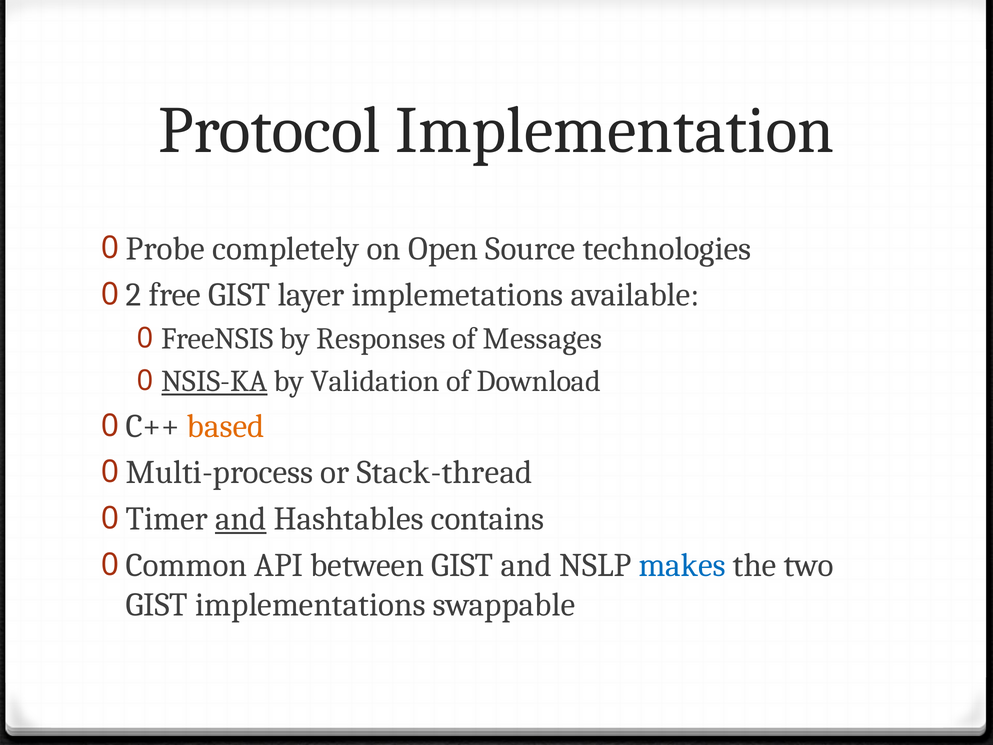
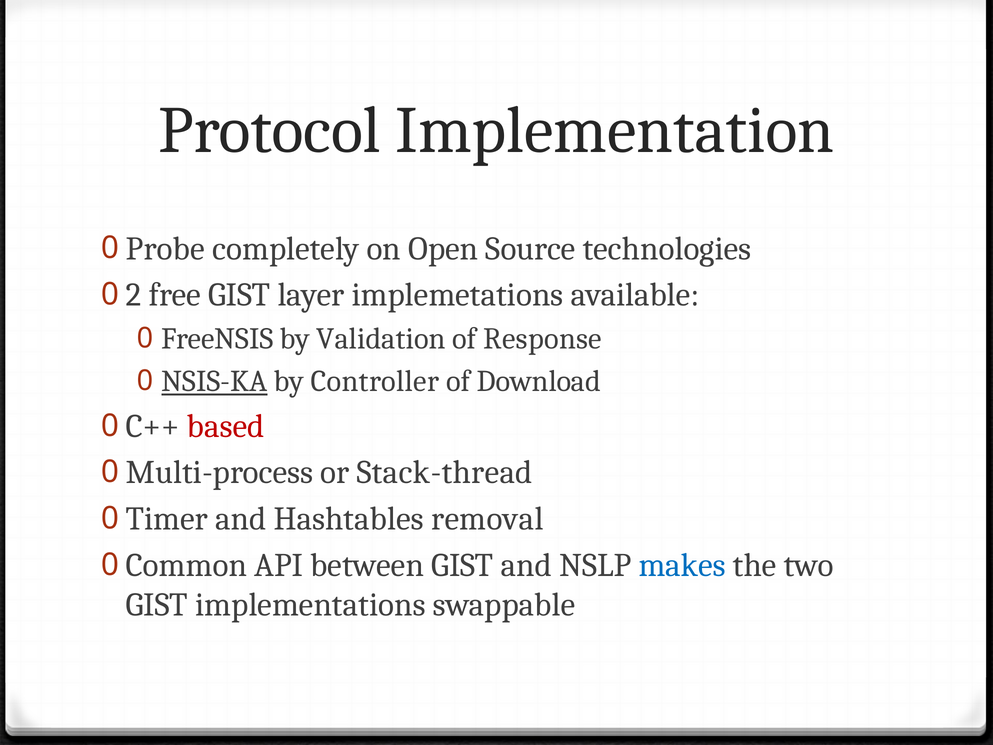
Responses: Responses -> Validation (381, 339)
Messages: Messages -> Response (543, 339)
Validation: Validation -> Controller (375, 381)
based colour: orange -> red (226, 426)
and underline: present -> none (241, 519)
contains: contains -> removal (487, 519)
